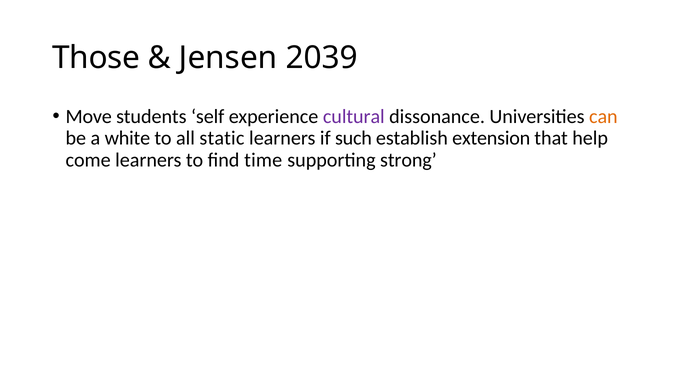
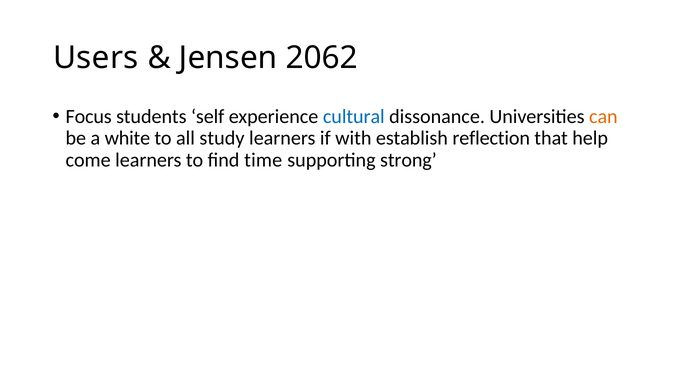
Those: Those -> Users (96, 58)
2039: 2039 -> 2062 (322, 58)
Move: Move -> Focus (89, 117)
cultural colour: purple -> blue (354, 117)
static: static -> study (222, 138)
such: such -> with (353, 138)
extension: extension -> reflection (491, 138)
